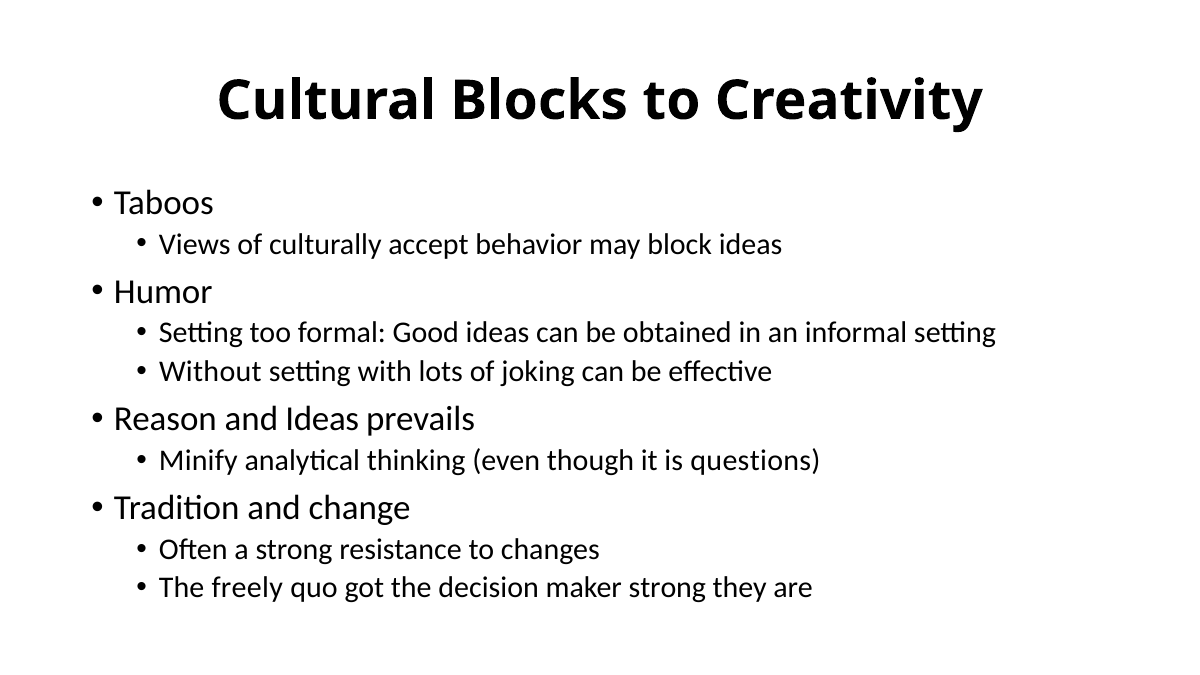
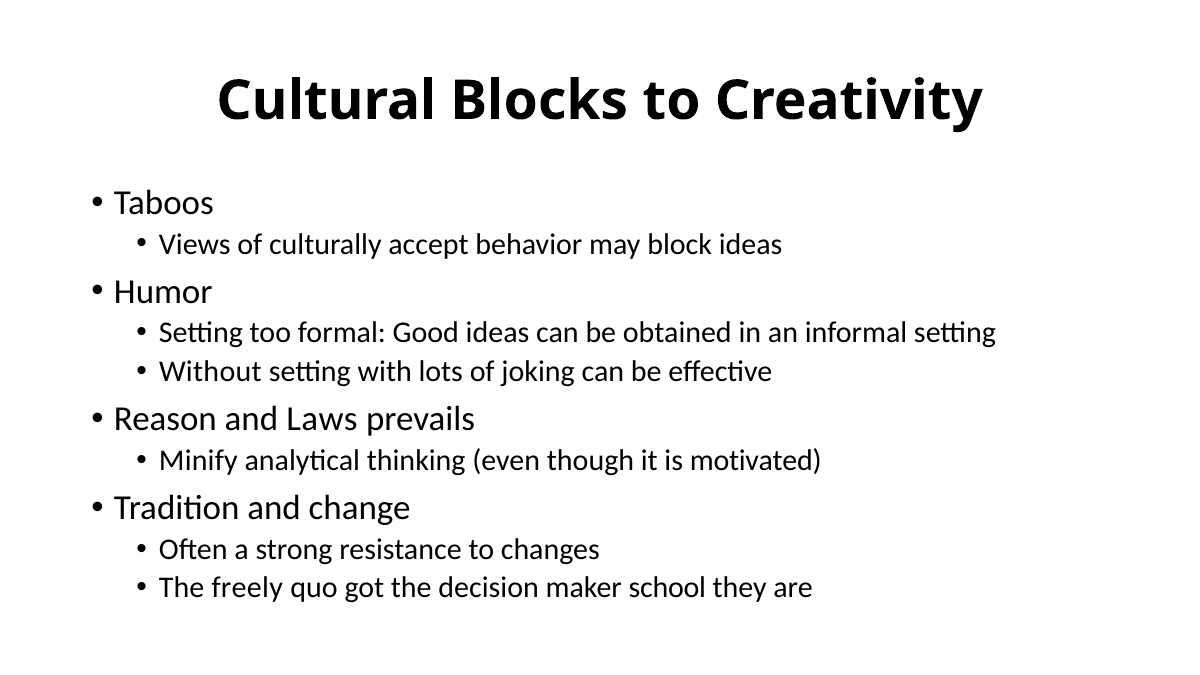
and Ideas: Ideas -> Laws (322, 419)
questions: questions -> motivated (756, 461)
maker strong: strong -> school (667, 588)
